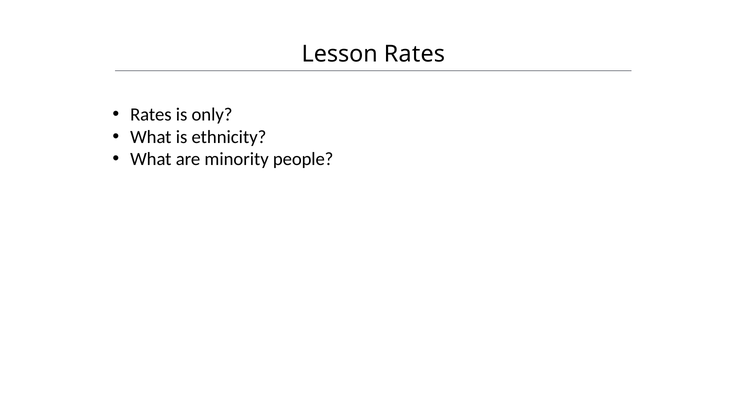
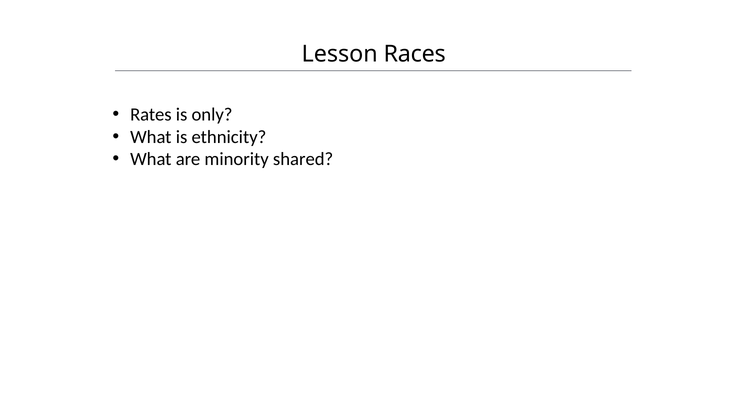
Lesson Rates: Rates -> Races (415, 54)
people: people -> shared (303, 159)
